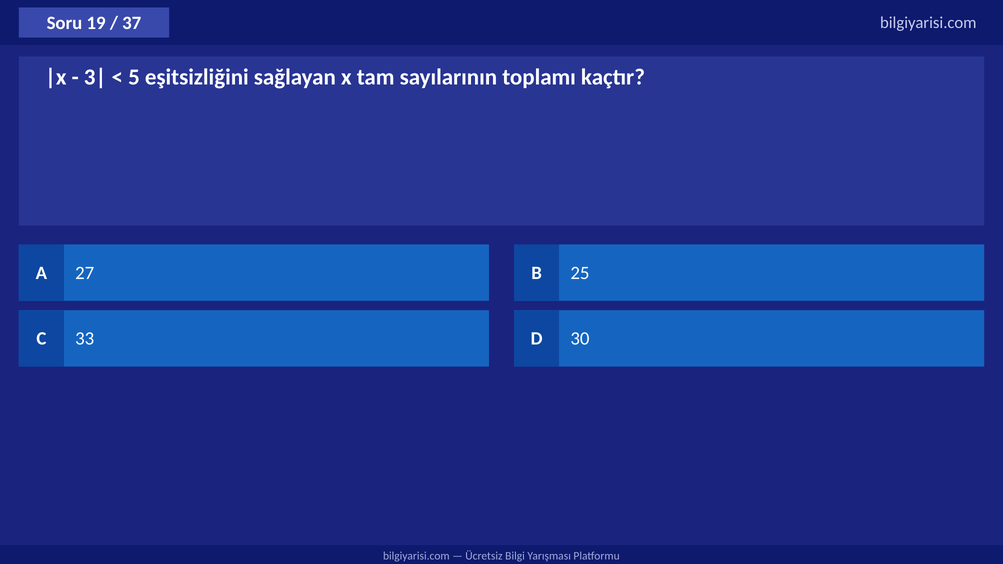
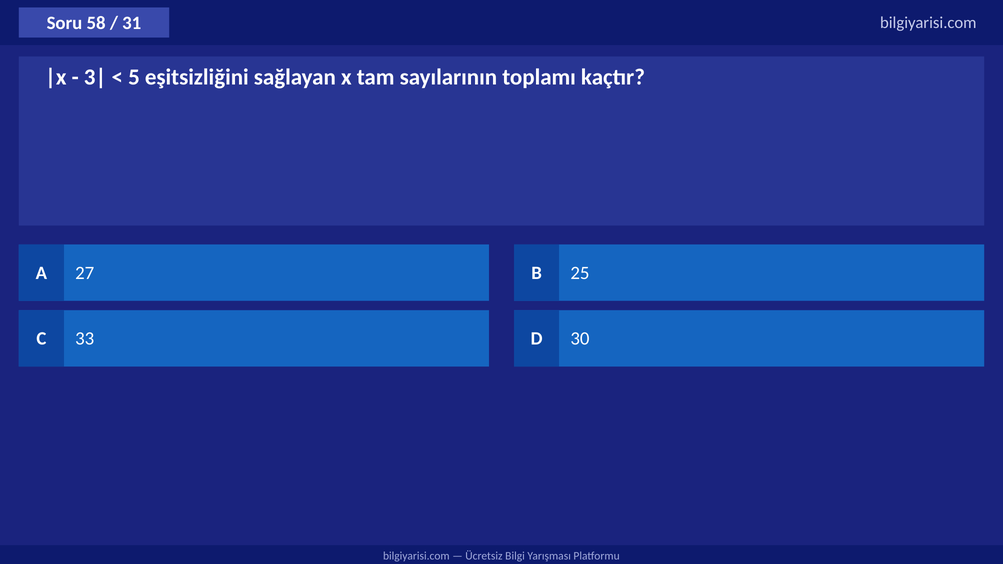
19: 19 -> 58 (96, 23)
37: 37 -> 31 (132, 23)
